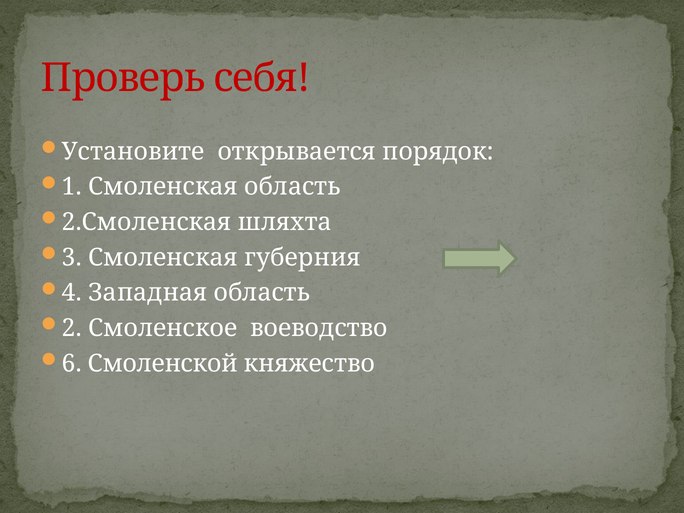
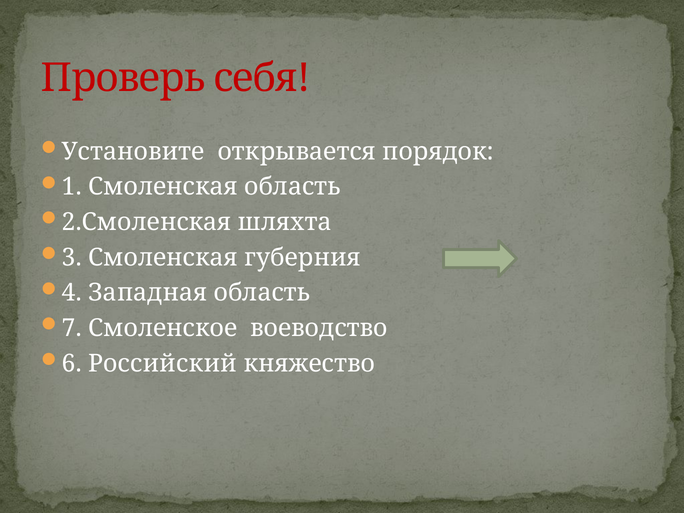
2: 2 -> 7 (72, 328)
Смоленской: Смоленской -> Российский (163, 363)
